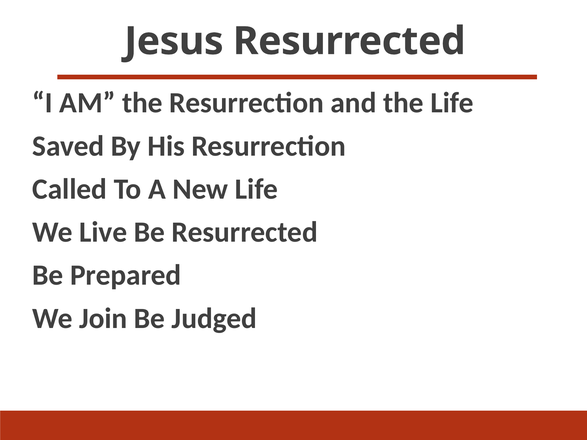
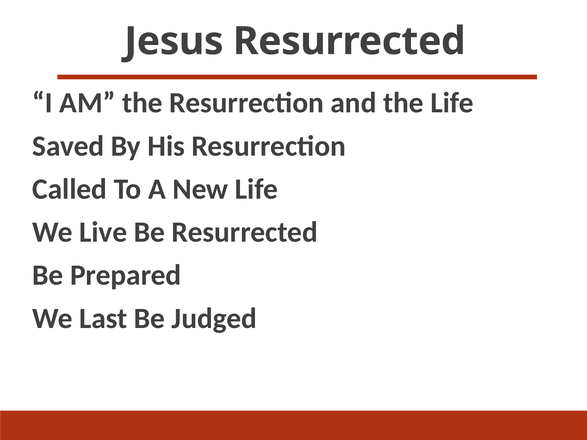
Join: Join -> Last (103, 319)
